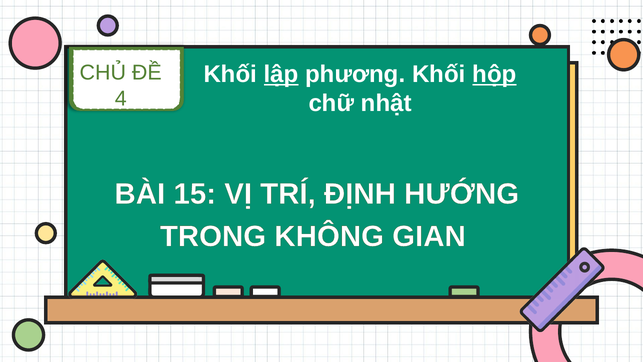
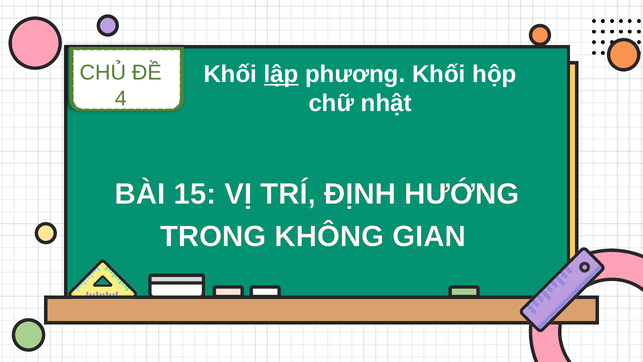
hộp underline: present -> none (494, 74)
